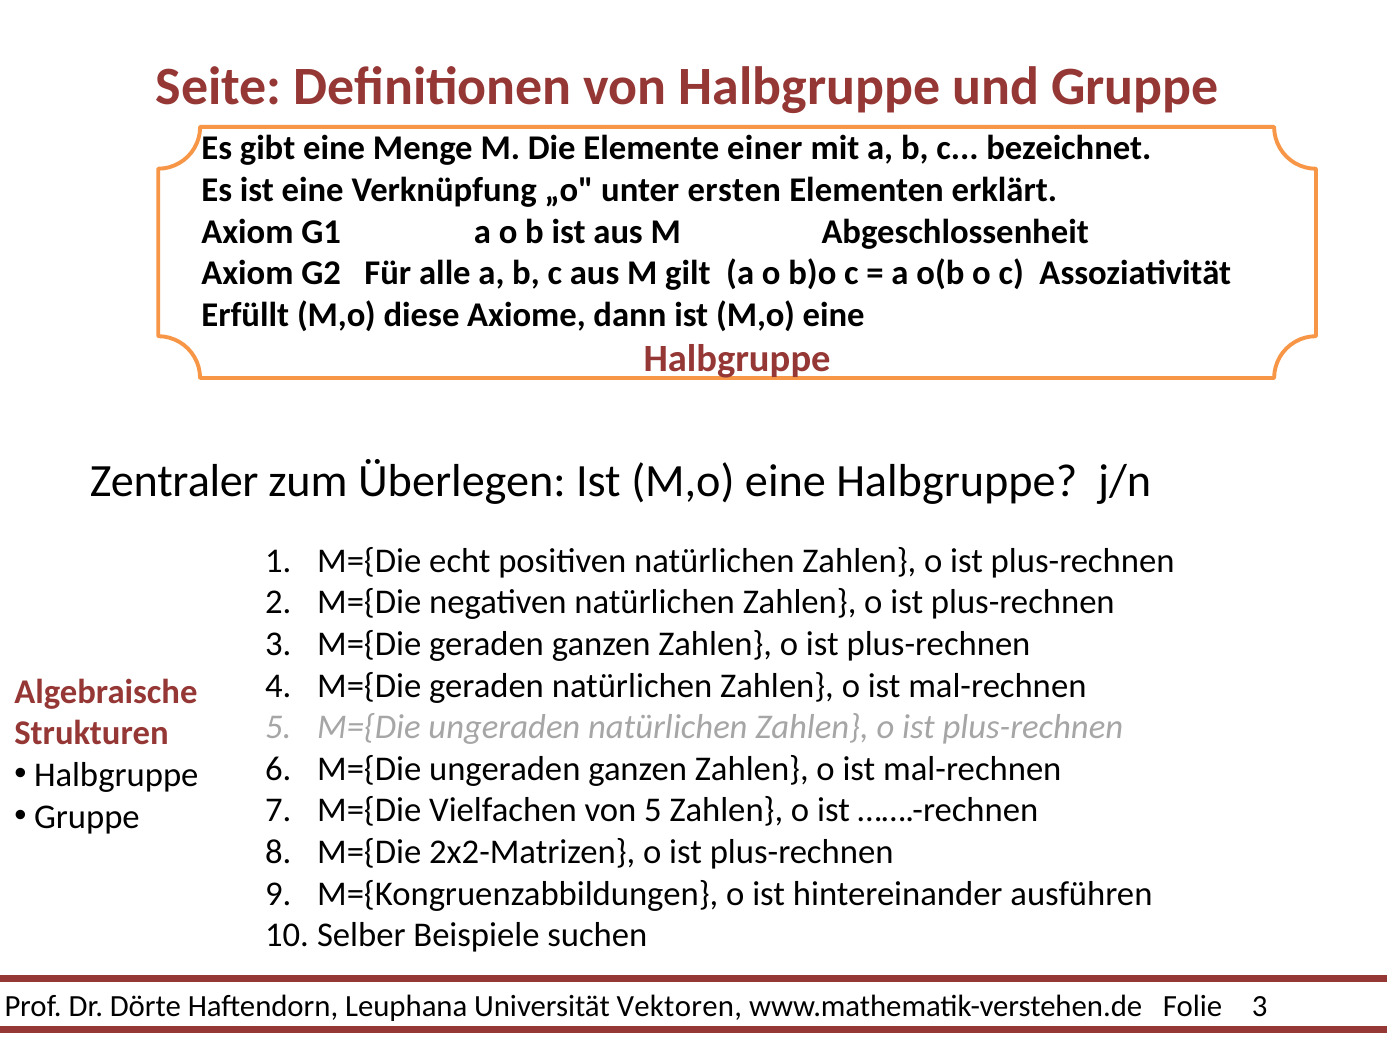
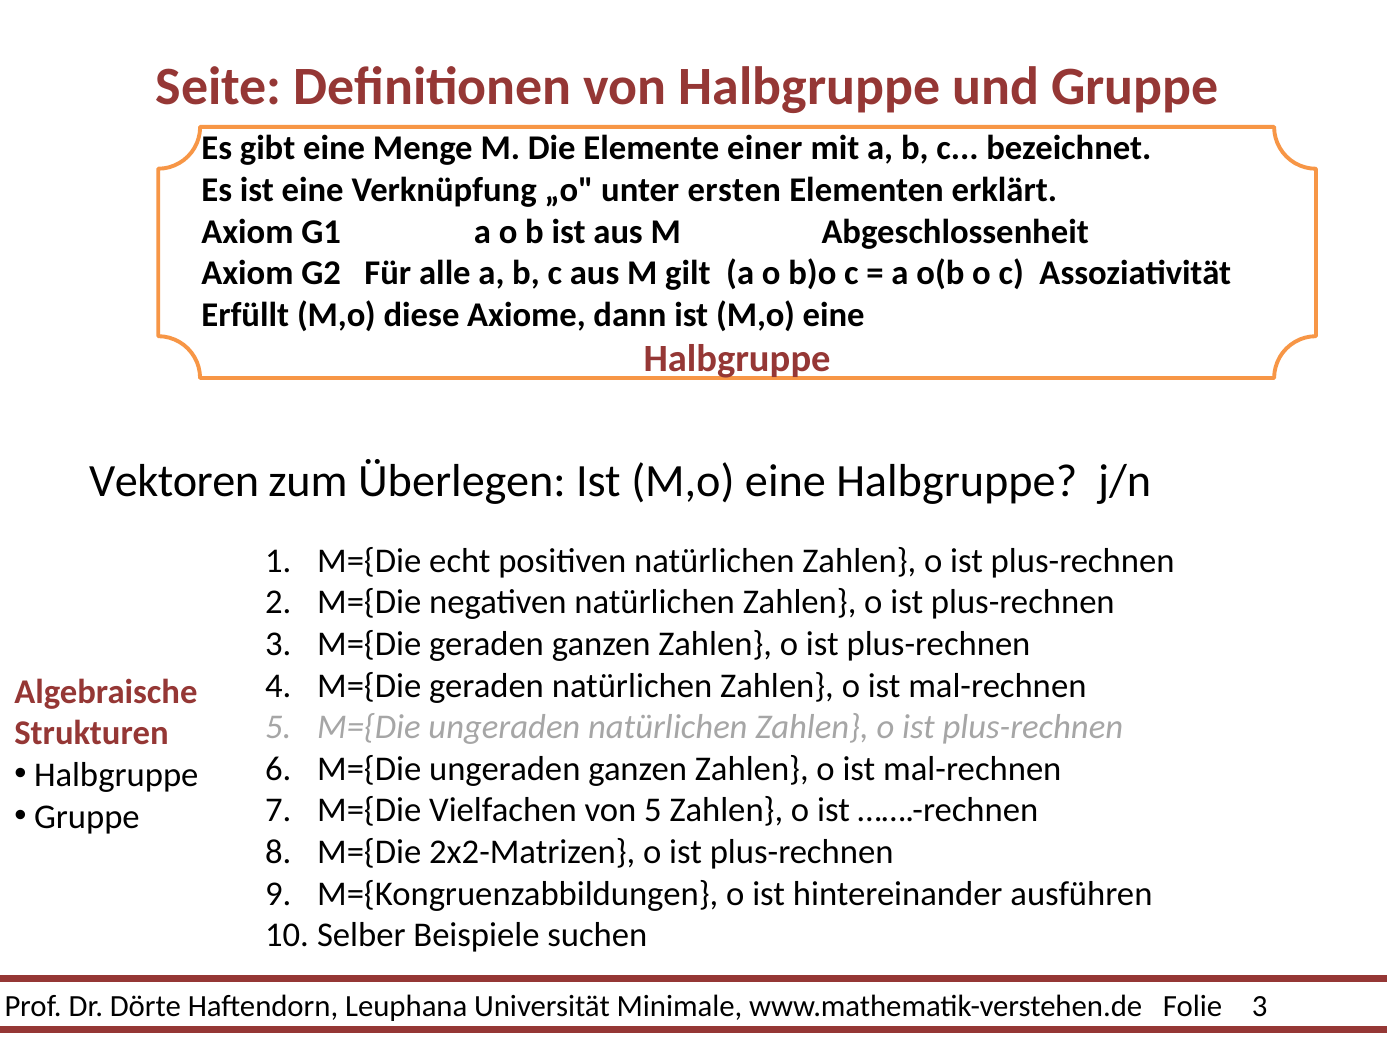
Zentraler: Zentraler -> Vektoren (174, 481)
Vektoren: Vektoren -> Minimale (679, 1006)
